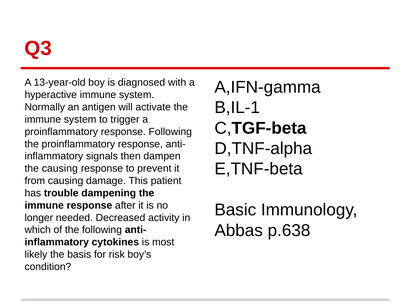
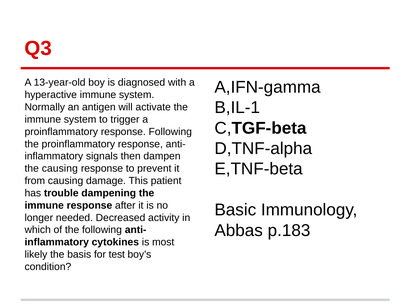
p.638: p.638 -> p.183 (289, 231)
risk: risk -> test (117, 255)
